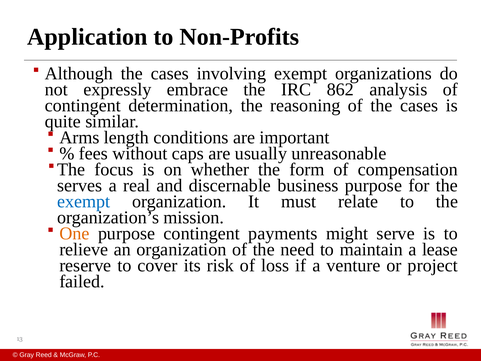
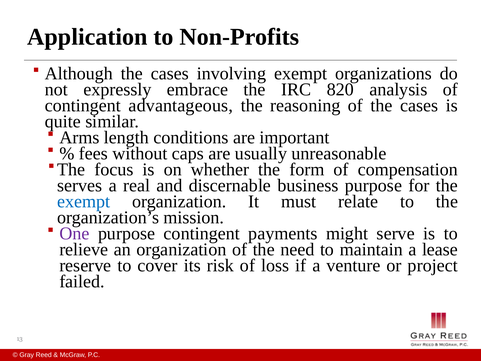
862: 862 -> 820 (340, 89)
determination: determination -> advantageous (181, 105)
One colour: orange -> purple (74, 233)
